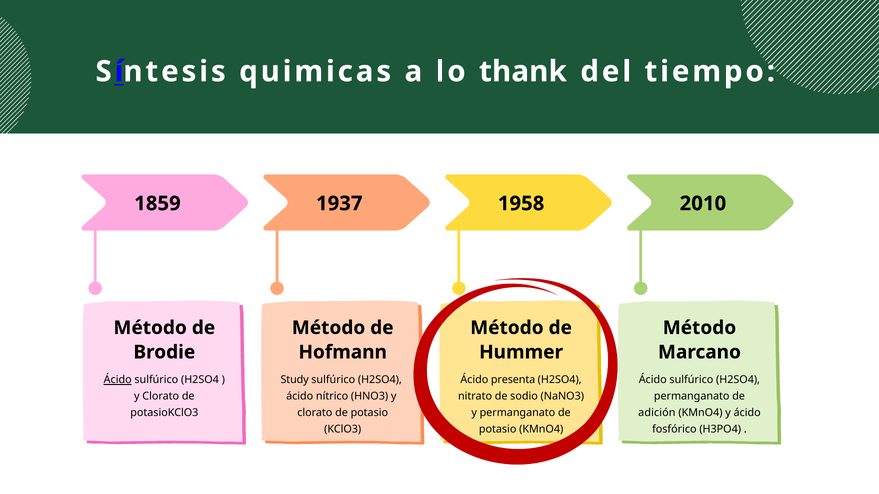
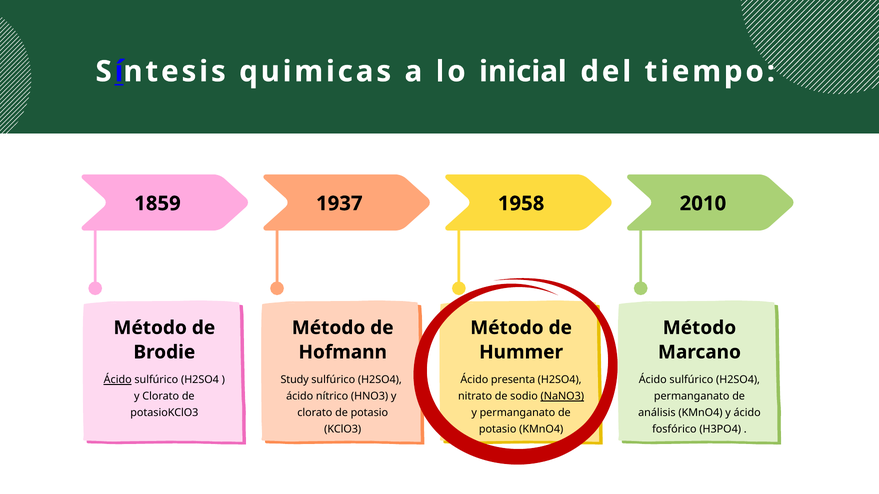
thank: thank -> inicial (523, 72)
NaNO3 underline: none -> present (562, 397)
adición: adición -> análisis (657, 413)
